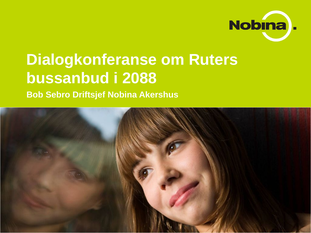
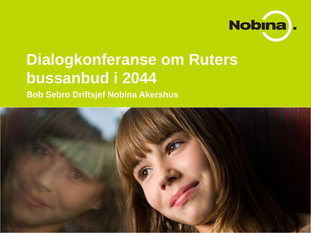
2088: 2088 -> 2044 (140, 78)
